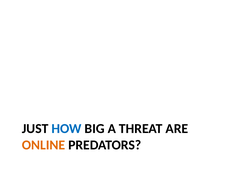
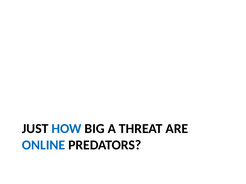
ONLINE colour: orange -> blue (44, 145)
